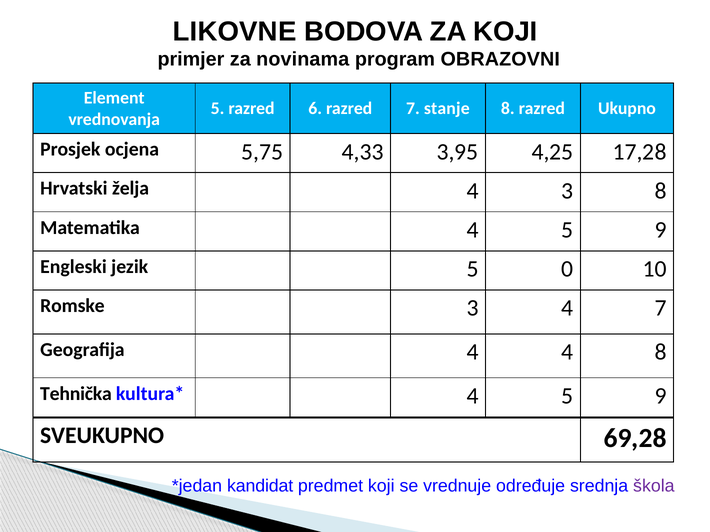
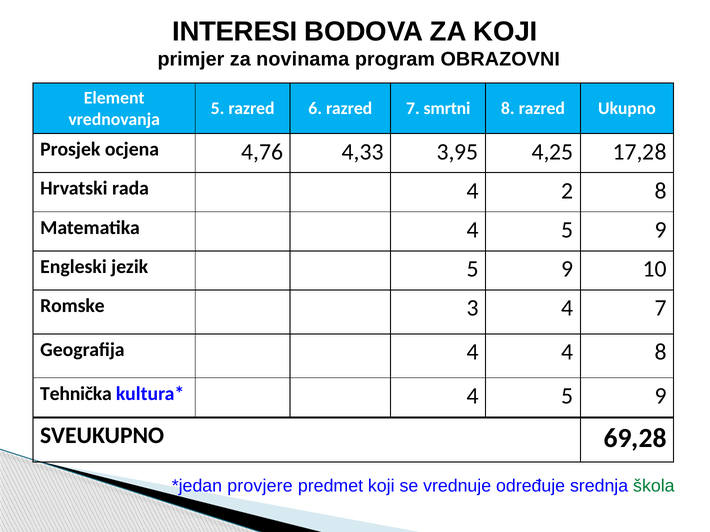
LIKOVNE: LIKOVNE -> INTERESI (235, 31)
stanje: stanje -> smrtni (447, 109)
5,75: 5,75 -> 4,76 (262, 152)
želja: želja -> rada (130, 189)
4 3: 3 -> 2 (567, 191)
jezik 5 0: 0 -> 9 (567, 269)
kandidat: kandidat -> provjere (260, 487)
škola colour: purple -> green (654, 487)
